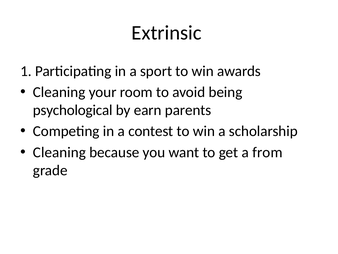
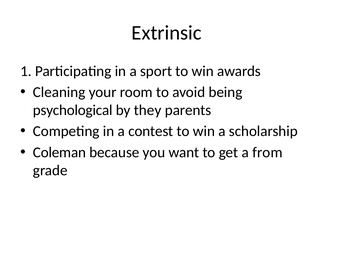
earn: earn -> they (148, 110)
Cleaning: Cleaning -> Coleman (60, 152)
